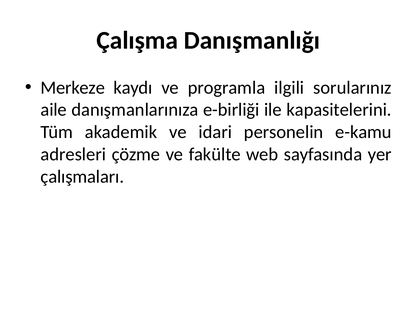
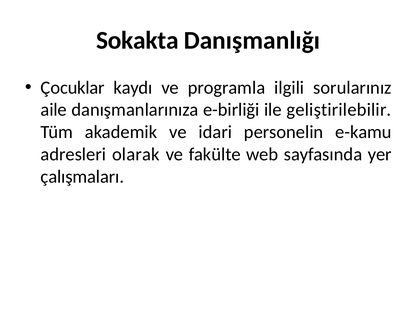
Çalışma: Çalışma -> Sokakta (137, 40)
Merkeze: Merkeze -> Çocuklar (73, 87)
kapasitelerini: kapasitelerini -> geliştirilebilir (339, 110)
çözme: çözme -> olarak (136, 154)
